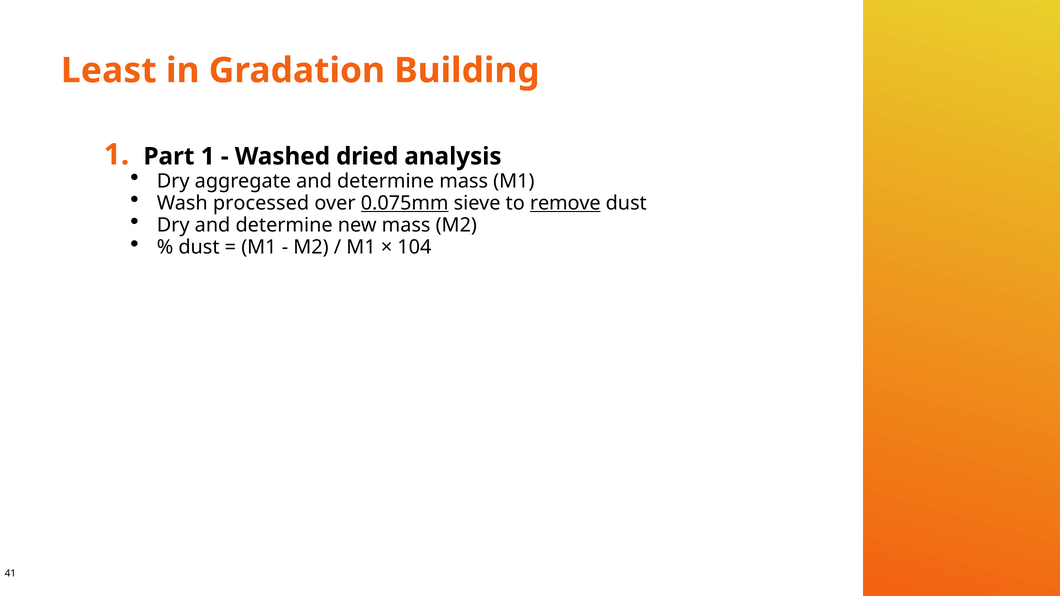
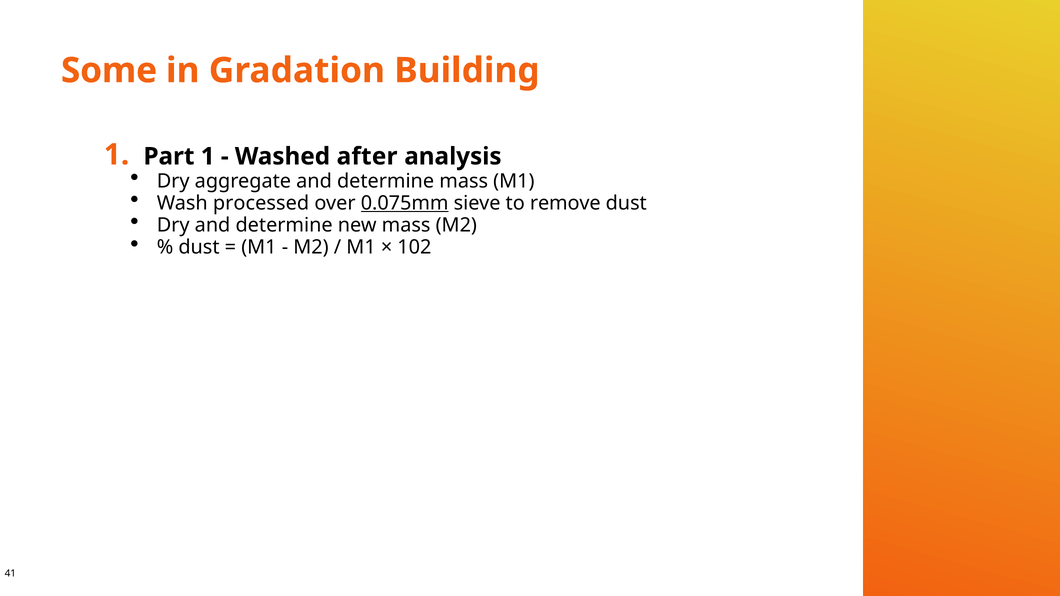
Least: Least -> Some (109, 71)
dried: dried -> after (367, 156)
remove underline: present -> none (565, 203)
104: 104 -> 102 (414, 247)
